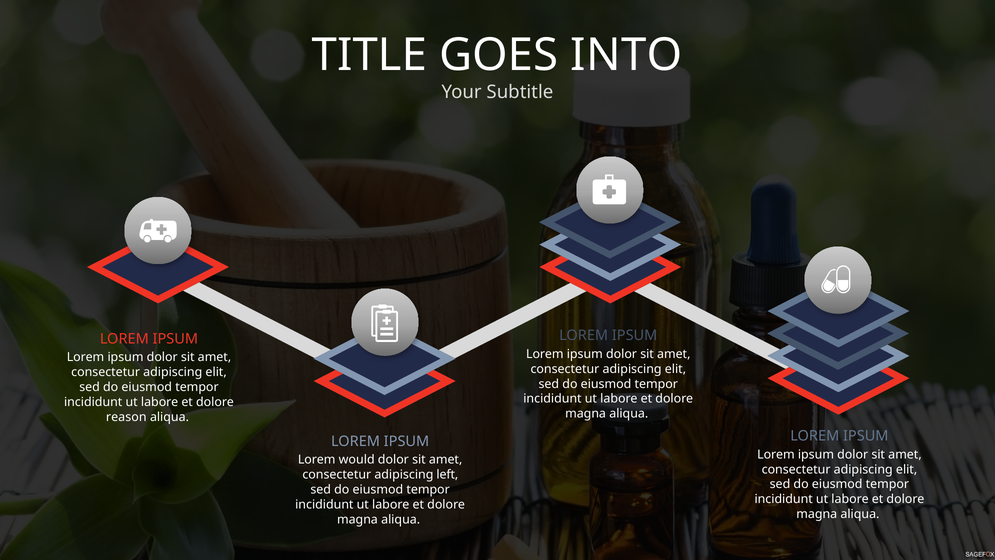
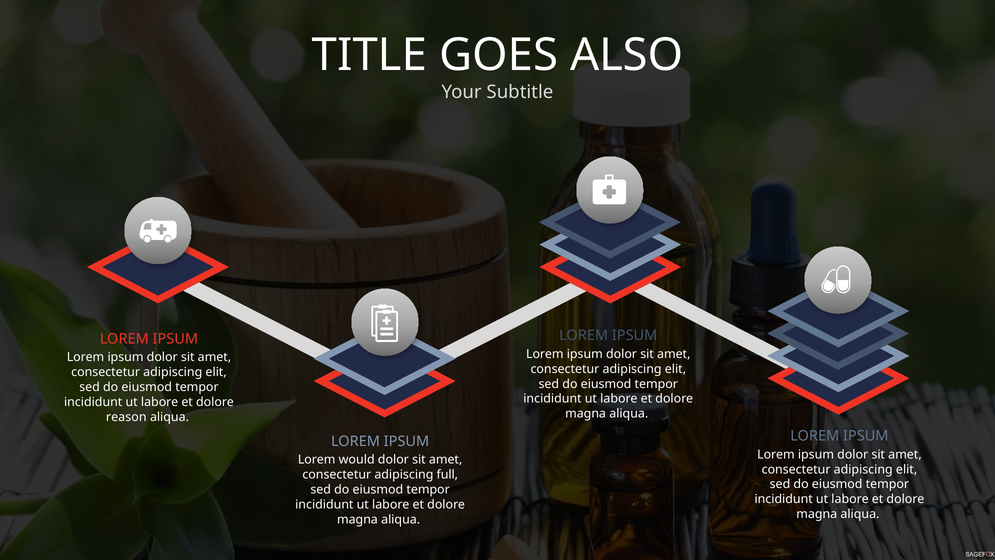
INTO: INTO -> ALSO (627, 55)
left: left -> full (447, 474)
